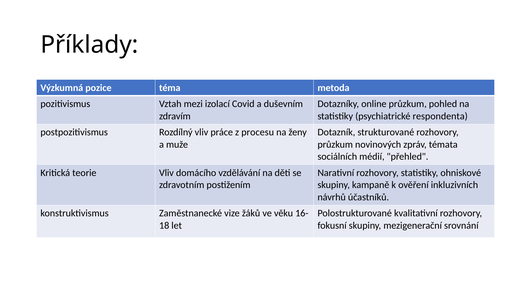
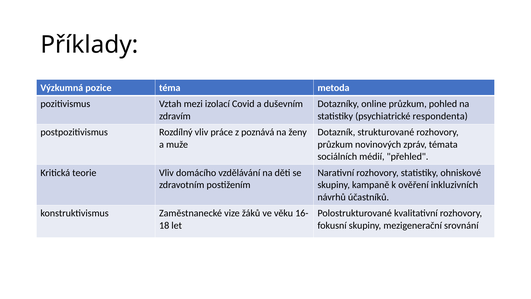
procesu: procesu -> poznává (258, 132)
